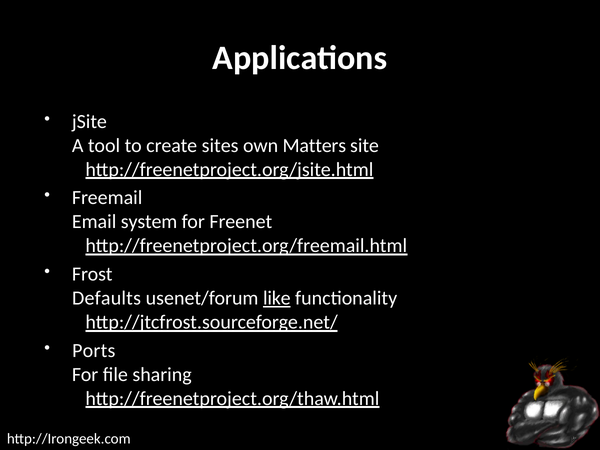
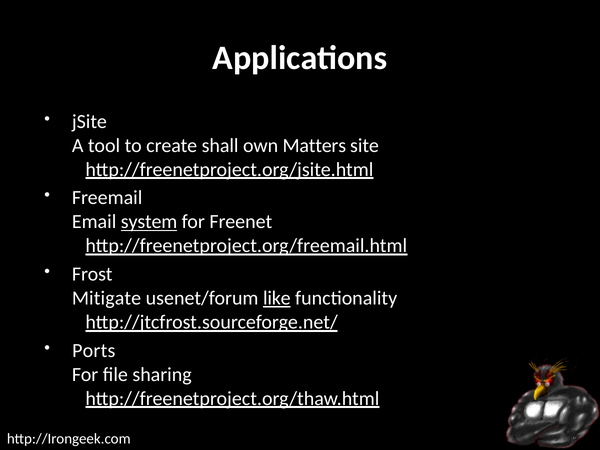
sites: sites -> shall (220, 145)
system underline: none -> present (149, 222)
Defaults: Defaults -> Mitigate (107, 298)
